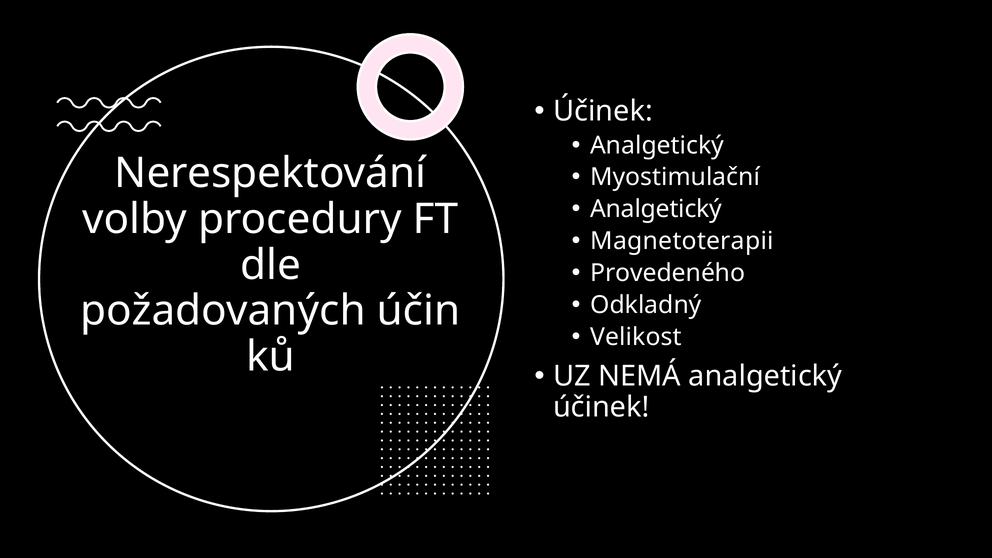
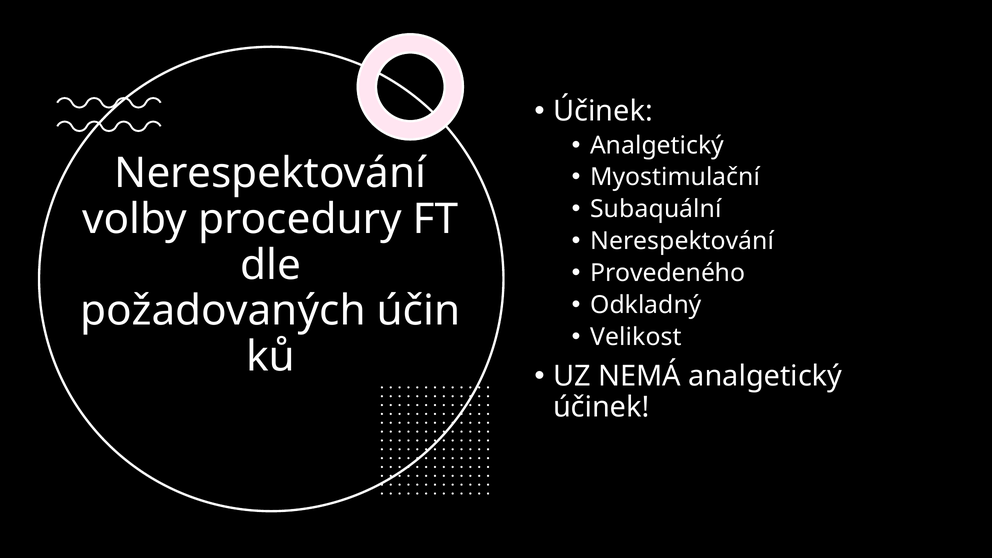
Analgetický: Analgetický -> Subaquální (656, 209)
Magnetoterapii: Magnetoterapii -> Nerespektování (682, 241)
